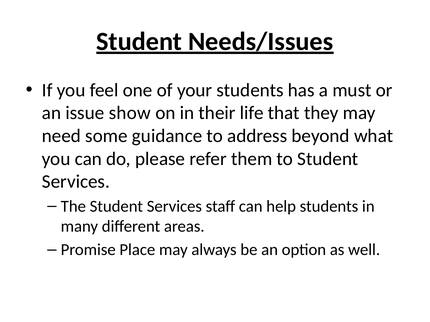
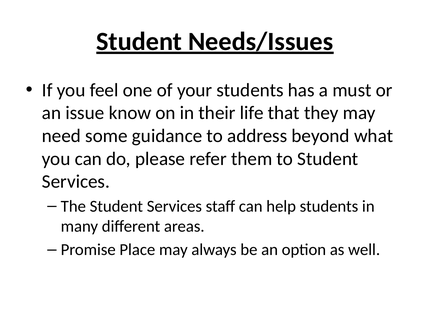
show: show -> know (130, 113)
